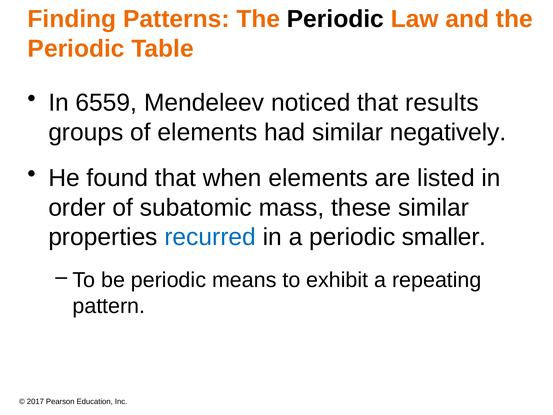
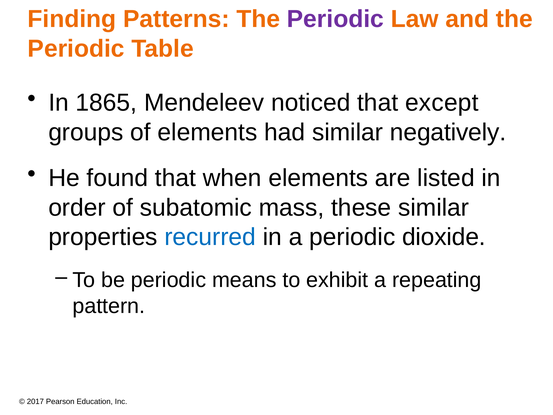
Periodic colour: black -> purple (335, 19)
6559: 6559 -> 1865 (106, 103)
results: results -> except (442, 103)
smaller: smaller -> dioxide (444, 237)
